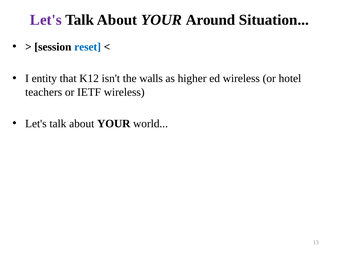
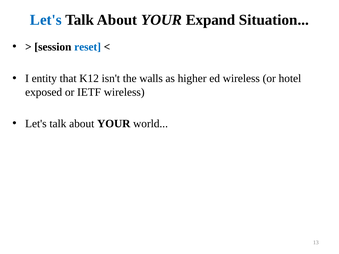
Let's colour: purple -> blue (46, 20)
Around: Around -> Expand (211, 20)
teachers: teachers -> exposed (44, 92)
